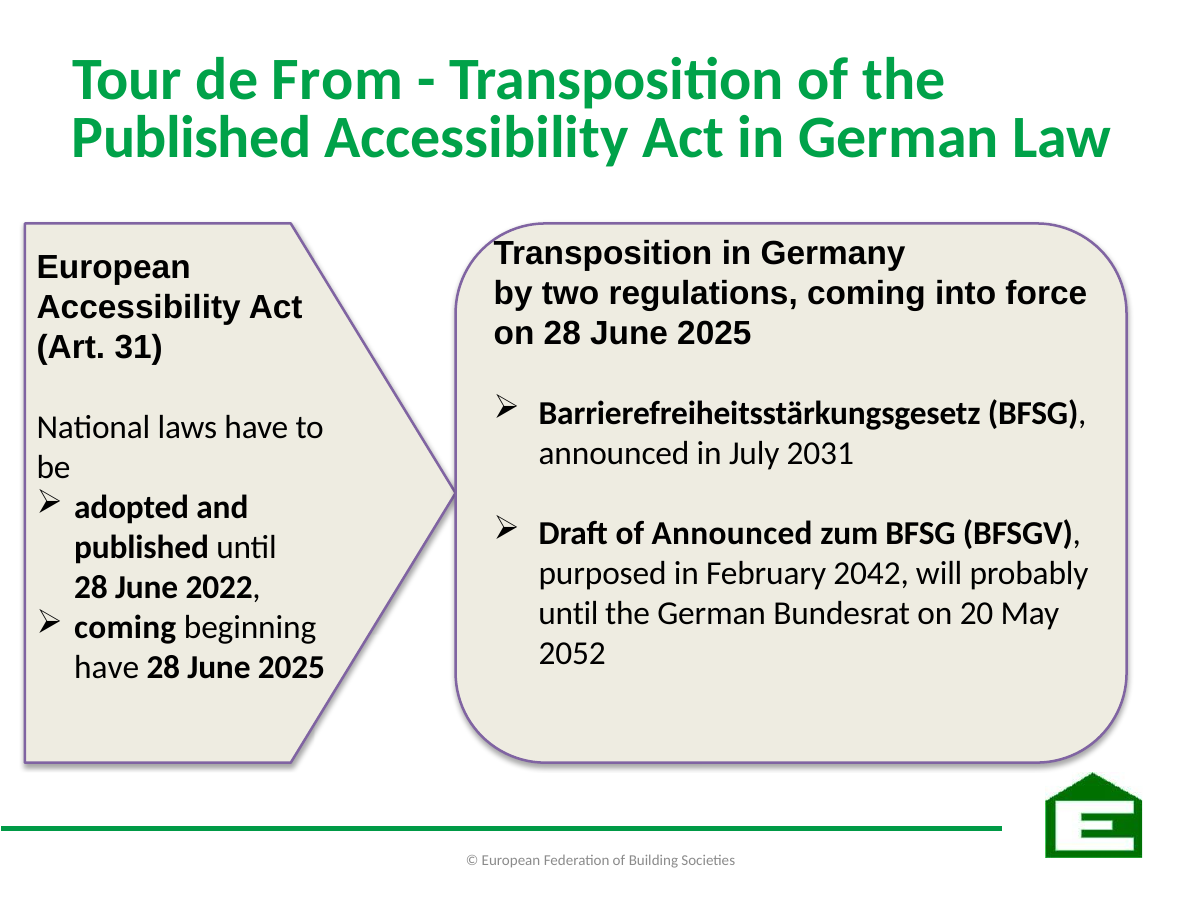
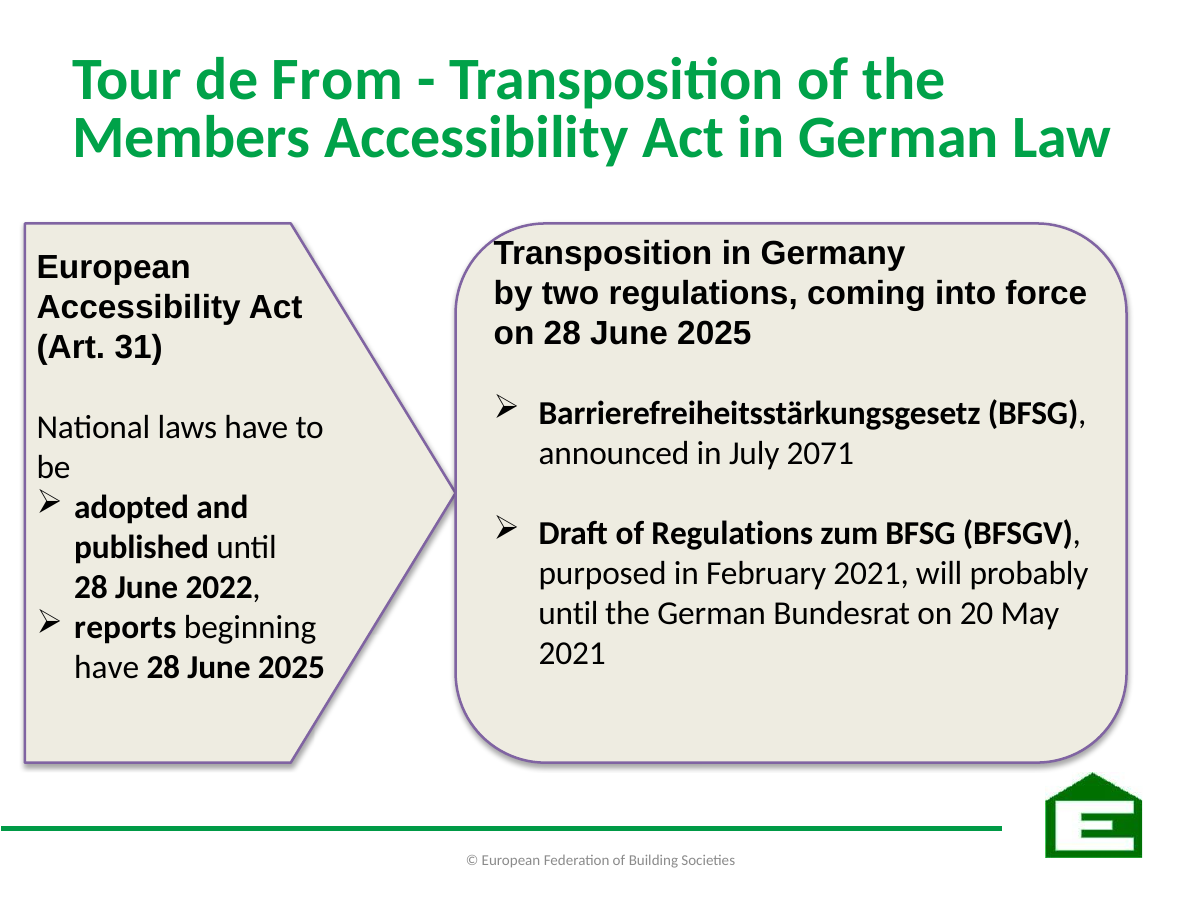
Published: Published -> Members (191, 137)
2031: 2031 -> 2071 (820, 453)
of Announced: Announced -> Regulations (732, 533)
February 2042: 2042 -> 2021 (871, 573)
coming: coming -> reports (125, 627)
2052: 2052 -> 2021 (572, 653)
